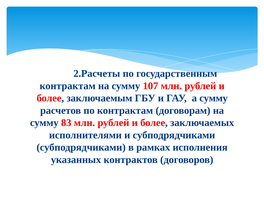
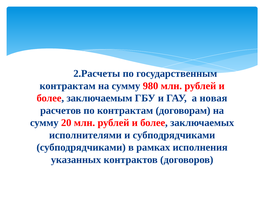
107: 107 -> 980 (151, 86)
а сумму: сумму -> новая (213, 98)
83: 83 -> 20 (66, 123)
